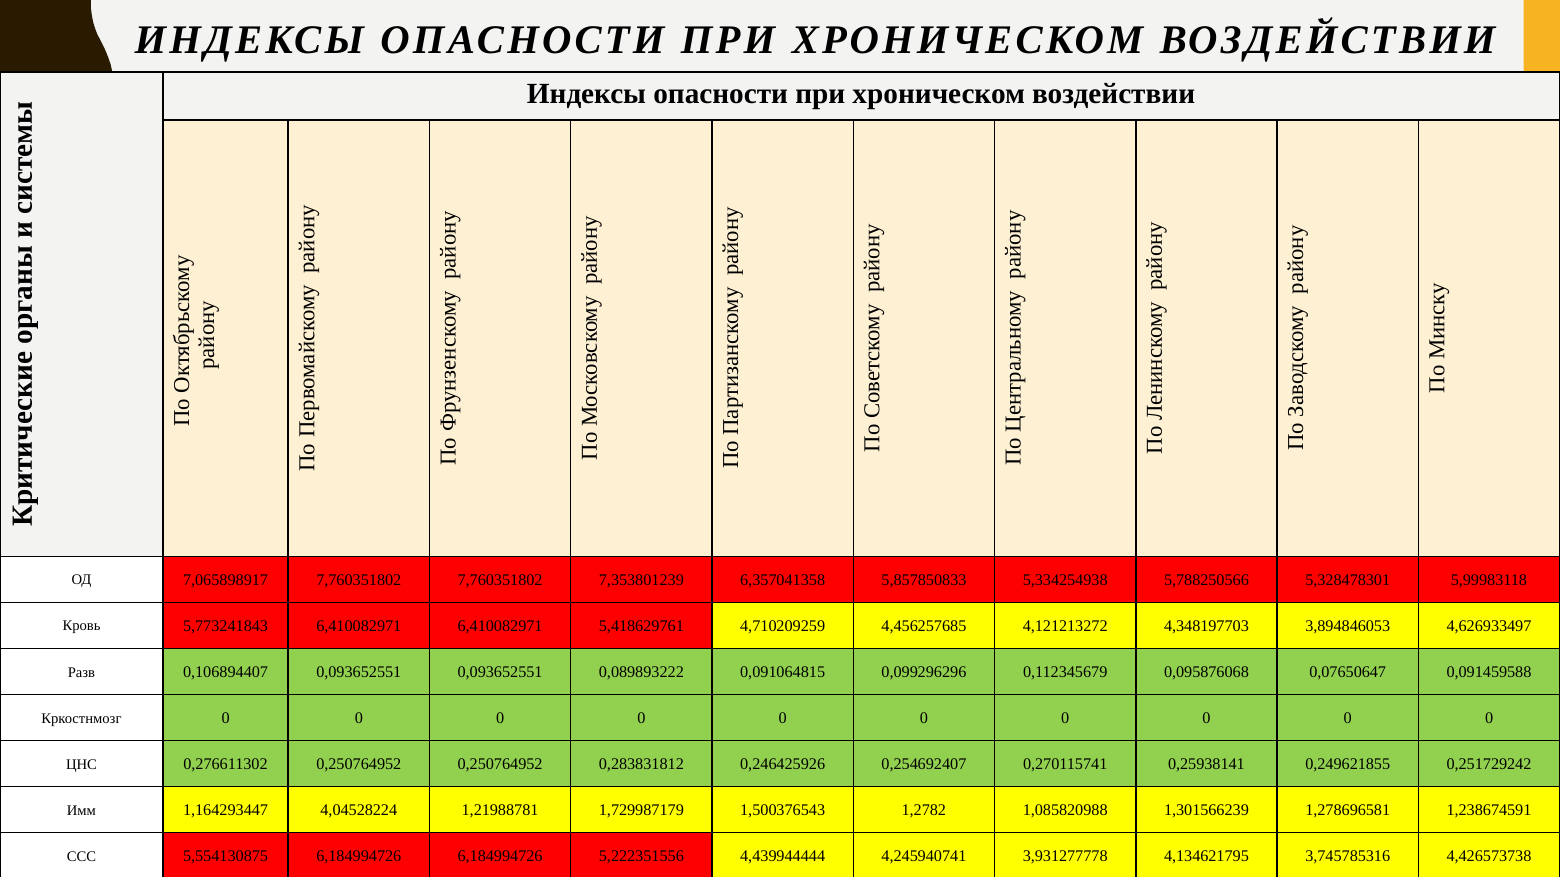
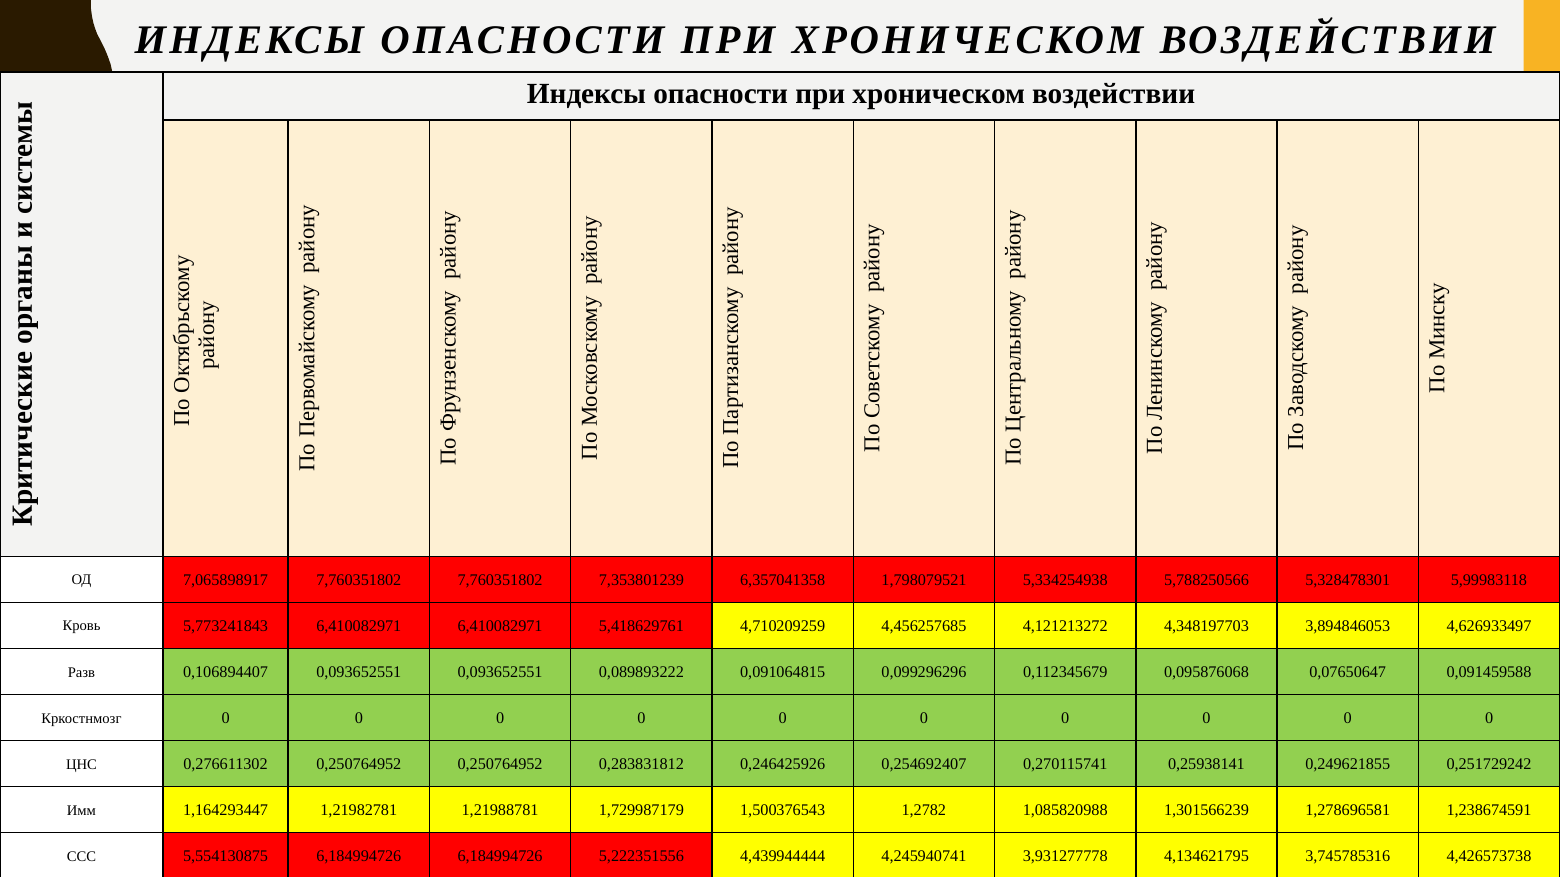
5,857850833: 5,857850833 -> 1,798079521 (924, 580)
4,04528224: 4,04528224 -> 1,21982781 (359, 811)
